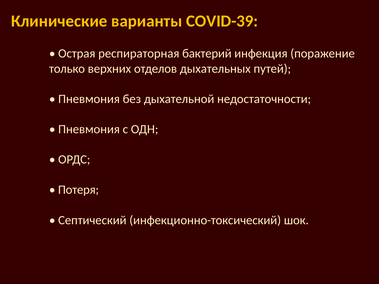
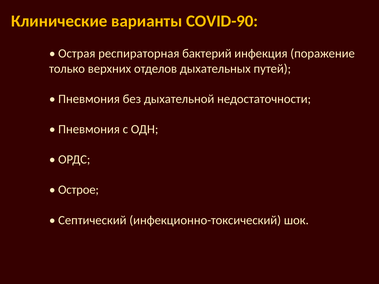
COVID-39: COVID-39 -> COVID-90 (222, 21)
Потеря: Потеря -> Острое (78, 190)
